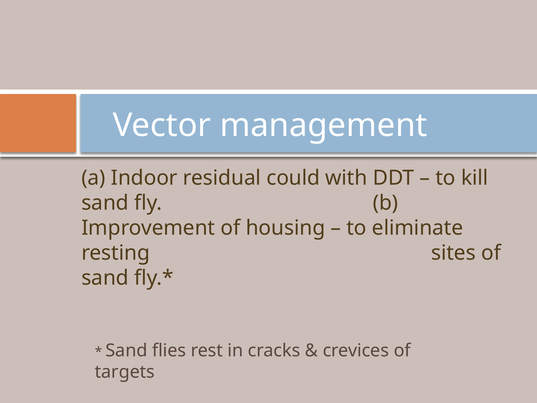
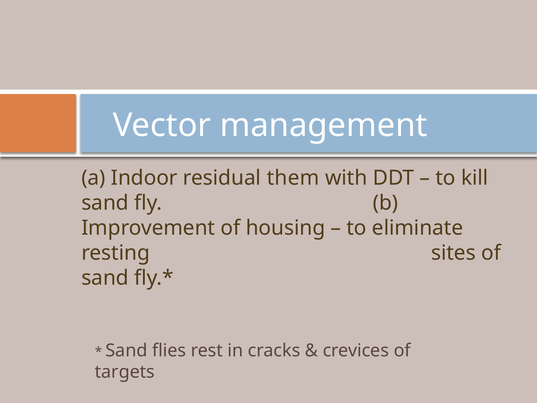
could: could -> them (293, 178)
